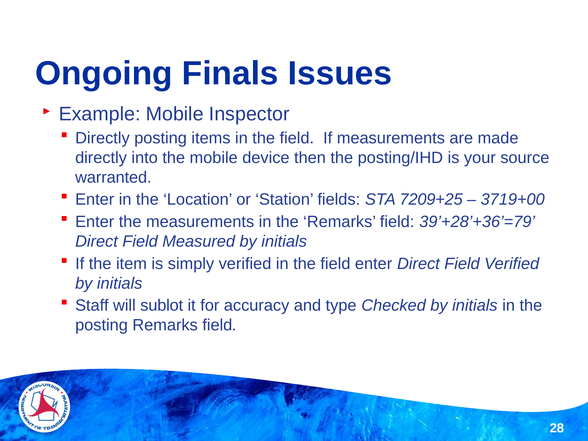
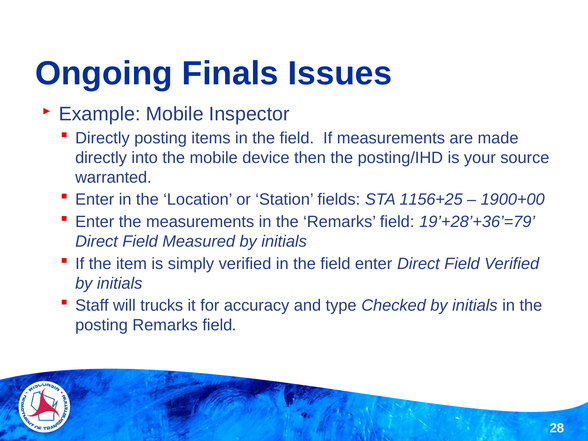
7209+25: 7209+25 -> 1156+25 (431, 200)
3719+00: 3719+00 -> 1900+00 (513, 200)
39’+28’+36’=79: 39’+28’+36’=79 -> 19’+28’+36’=79 (477, 222)
sublot: sublot -> trucks (162, 306)
